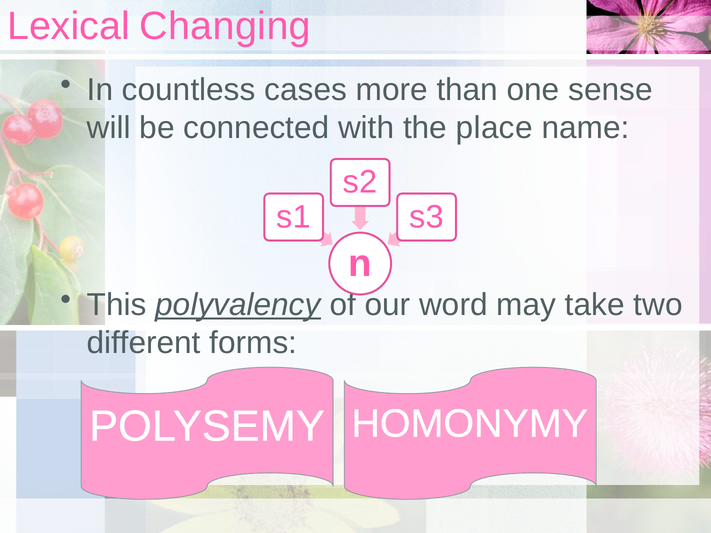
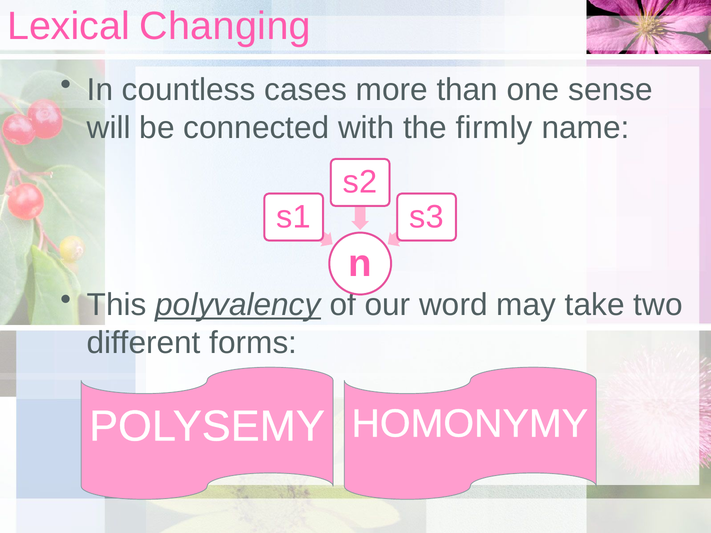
place: place -> firmly (494, 128)
